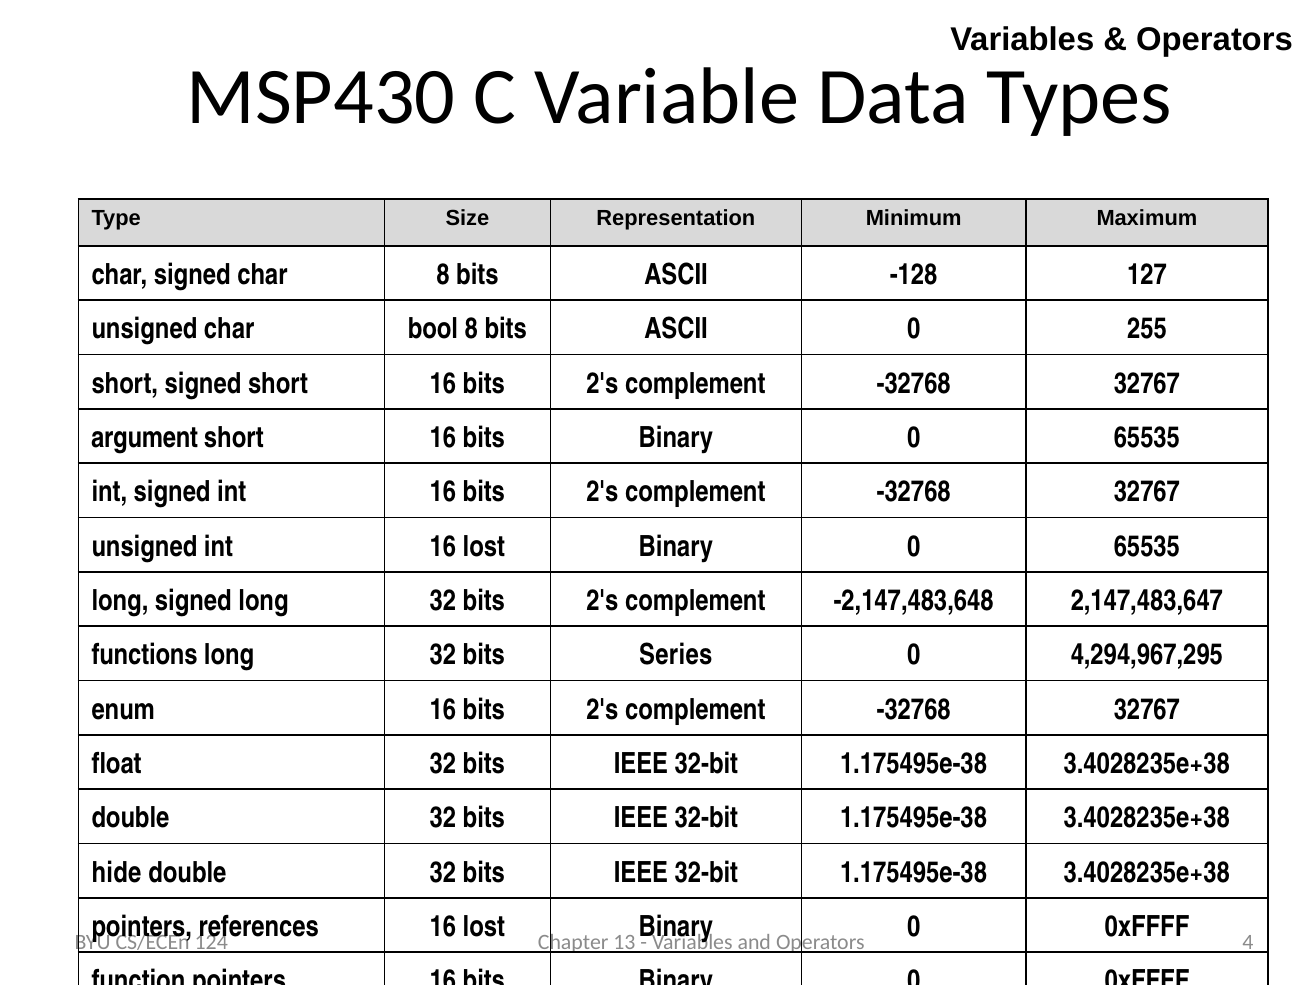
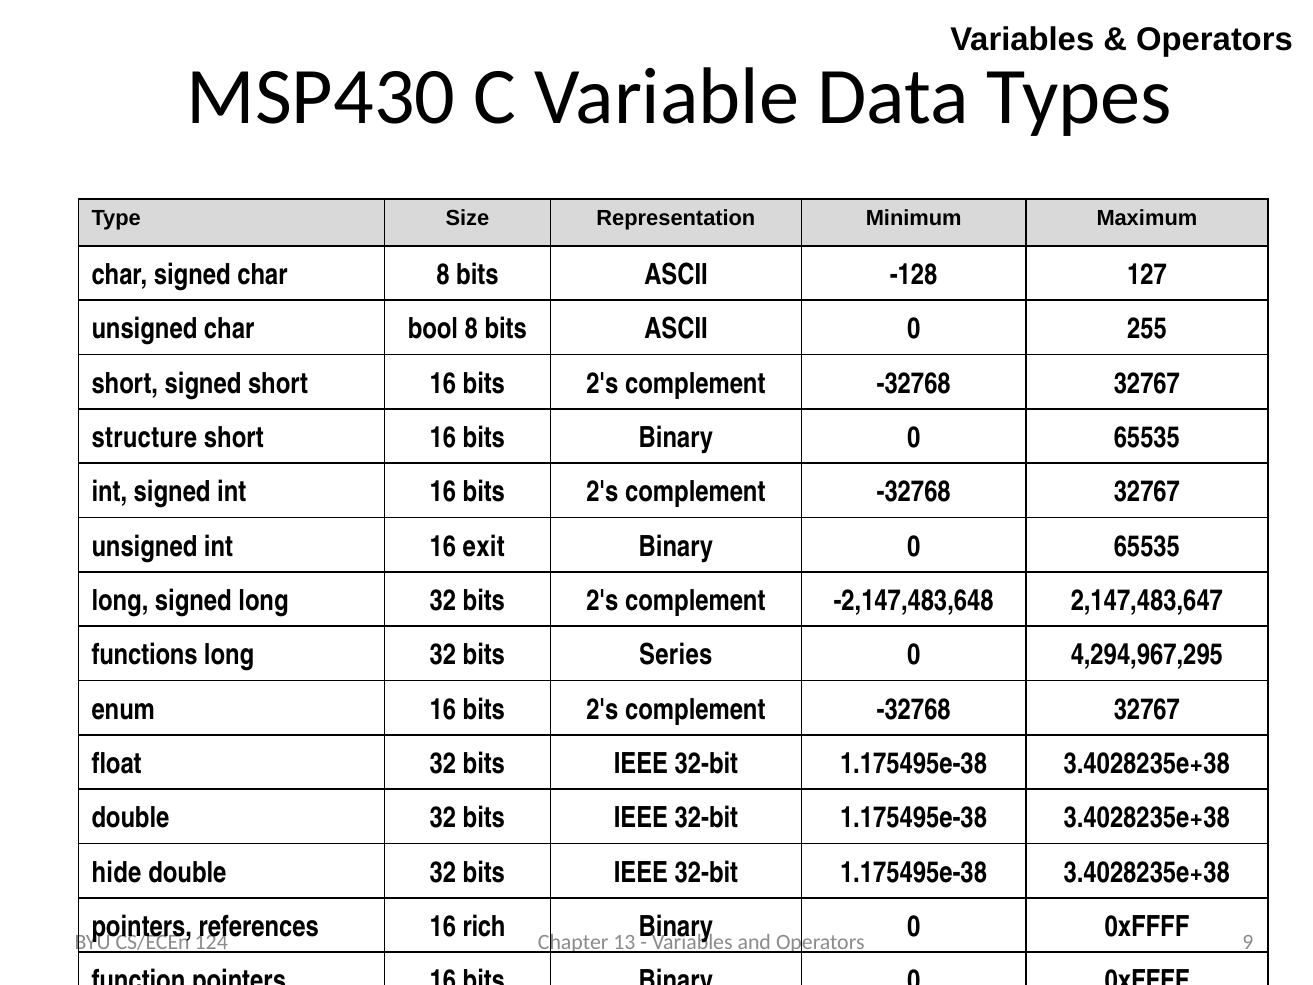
argument: argument -> structure (144, 438)
int 16 lost: lost -> exit (484, 546)
lost: lost -> rich (484, 927)
4: 4 -> 9 (1248, 942)
